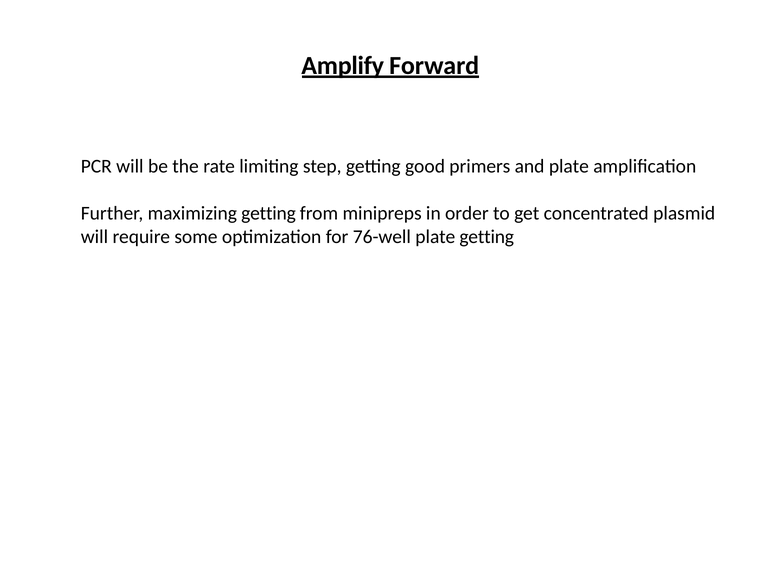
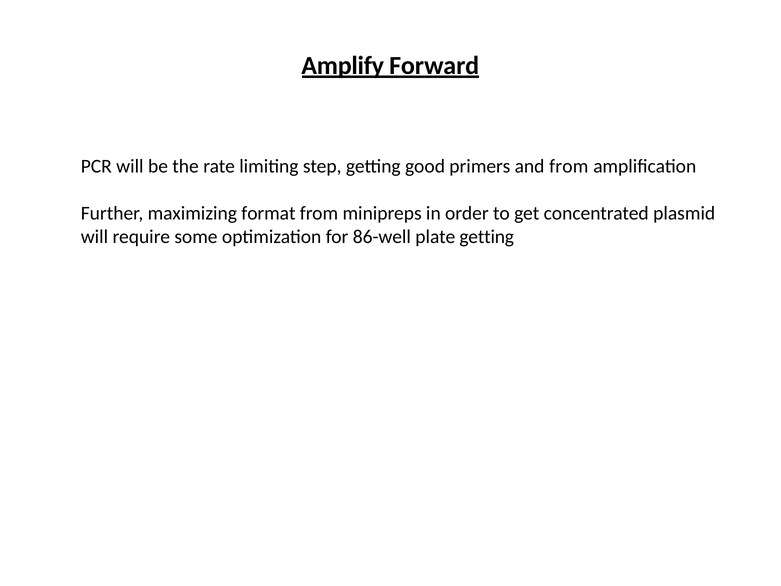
and plate: plate -> from (569, 166)
maximizing getting: getting -> format (268, 213)
76-well: 76-well -> 86-well (382, 237)
